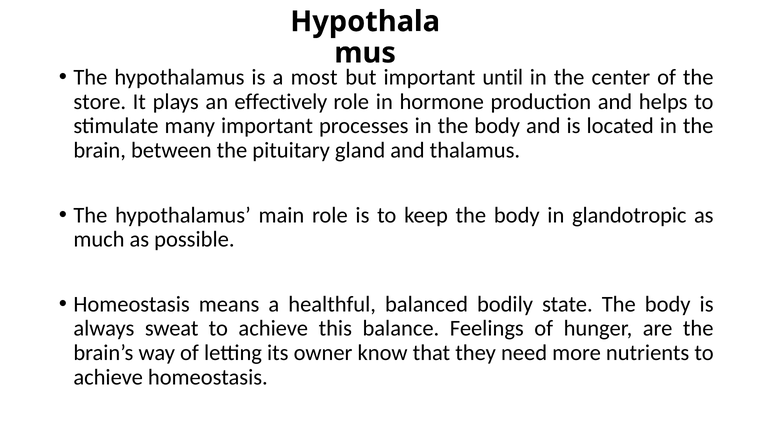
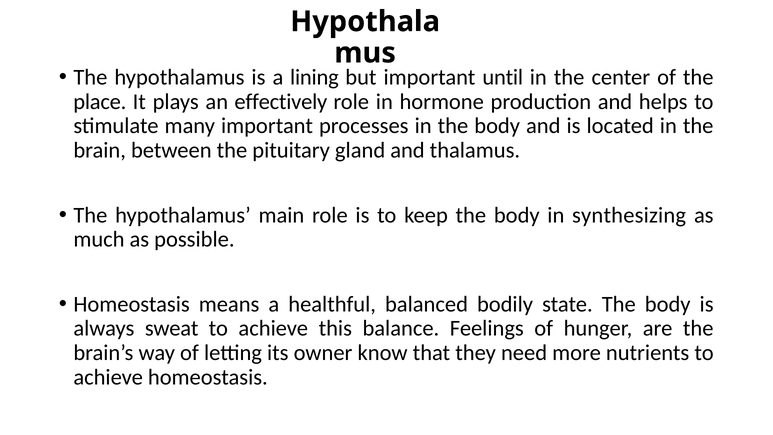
most: most -> lining (314, 77)
store: store -> place (100, 102)
glandotropic: glandotropic -> synthesizing (629, 215)
